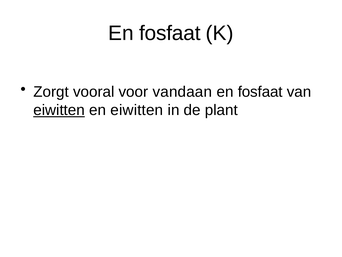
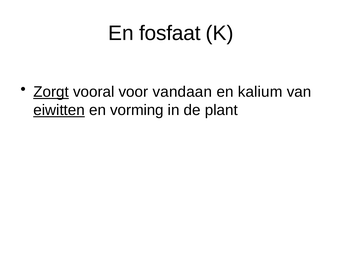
Zorgt underline: none -> present (51, 92)
fosfaat: fosfaat -> kalium (260, 92)
en eiwitten: eiwitten -> vorming (137, 110)
